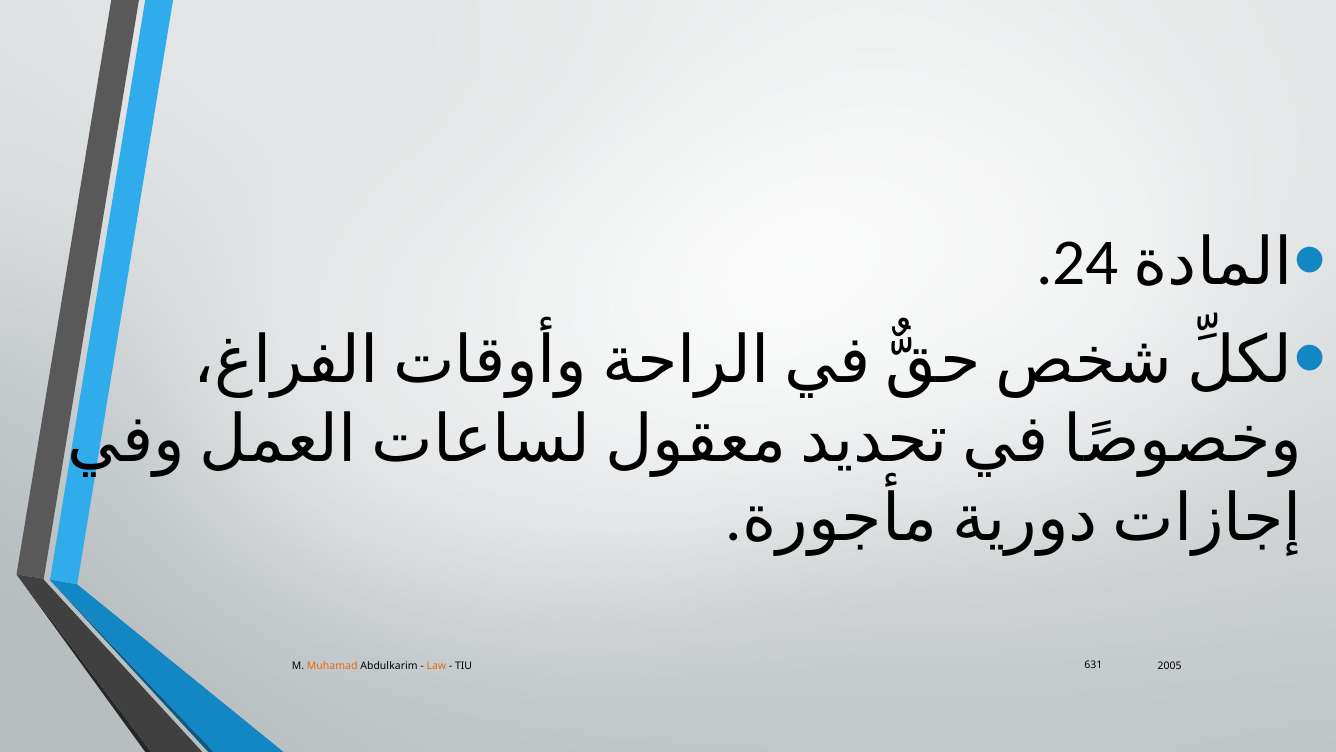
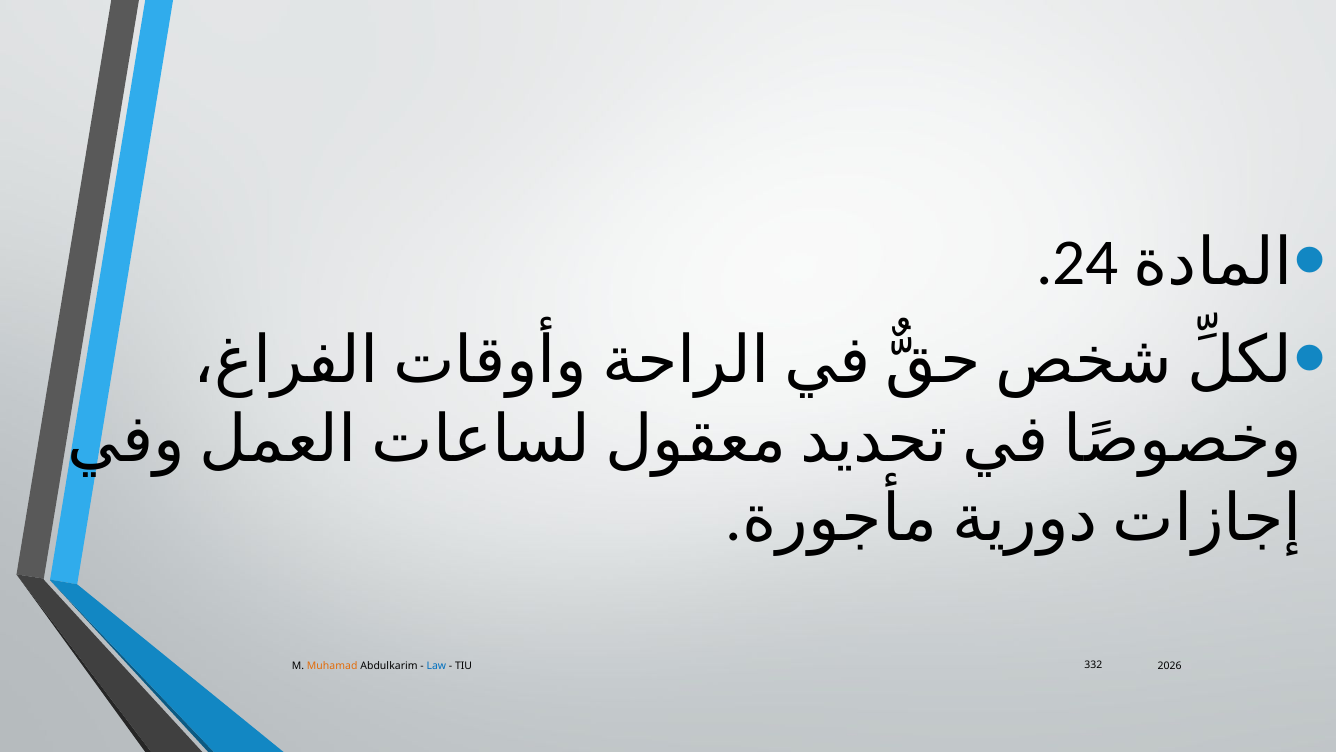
Law colour: orange -> blue (436, 665)
631: 631 -> 332 (1093, 665)
2005: 2005 -> 2026 (1170, 665)
